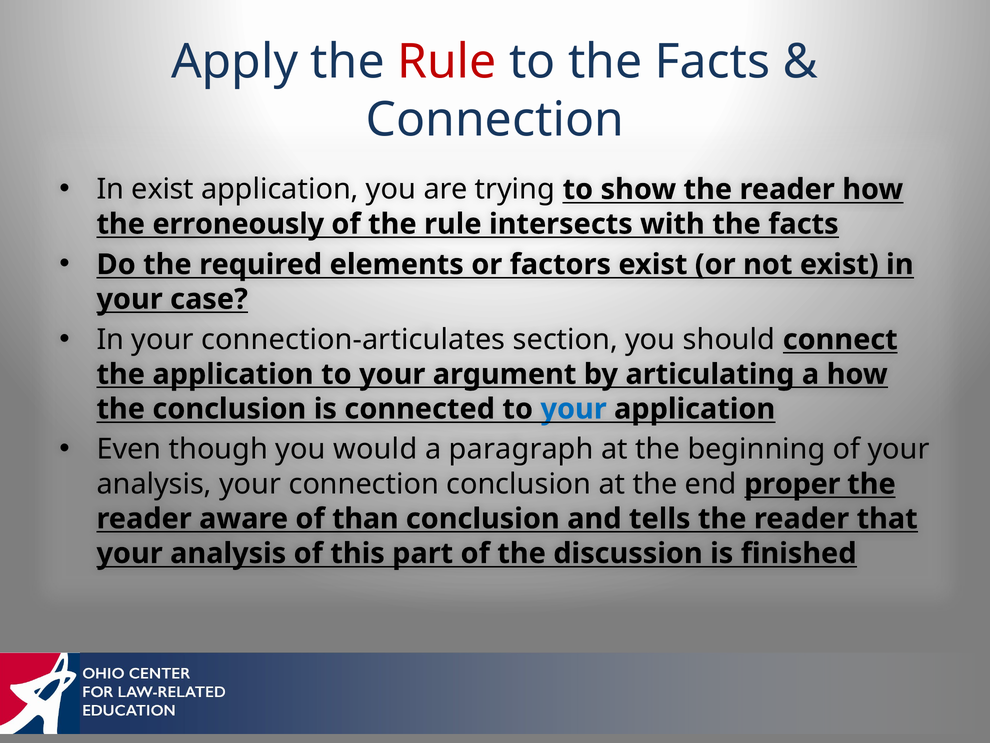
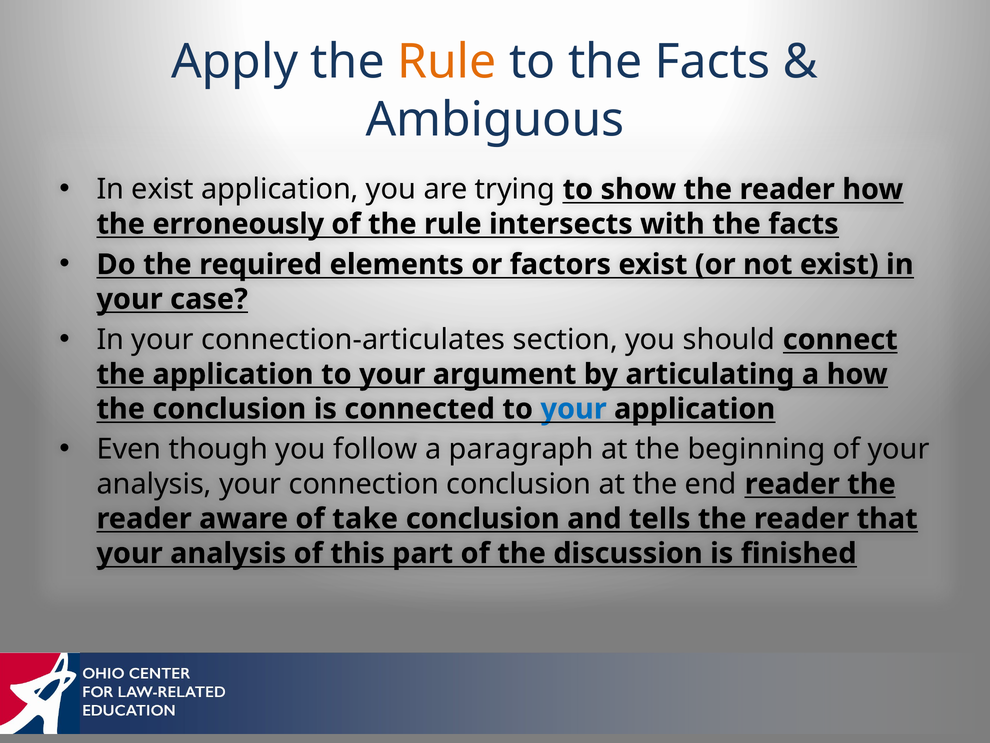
Rule colour: red -> orange (447, 62)
Connection: Connection -> Ambiguous (495, 120)
would: would -> follow (375, 449)
end proper: proper -> reader (792, 484)
than: than -> take (365, 518)
